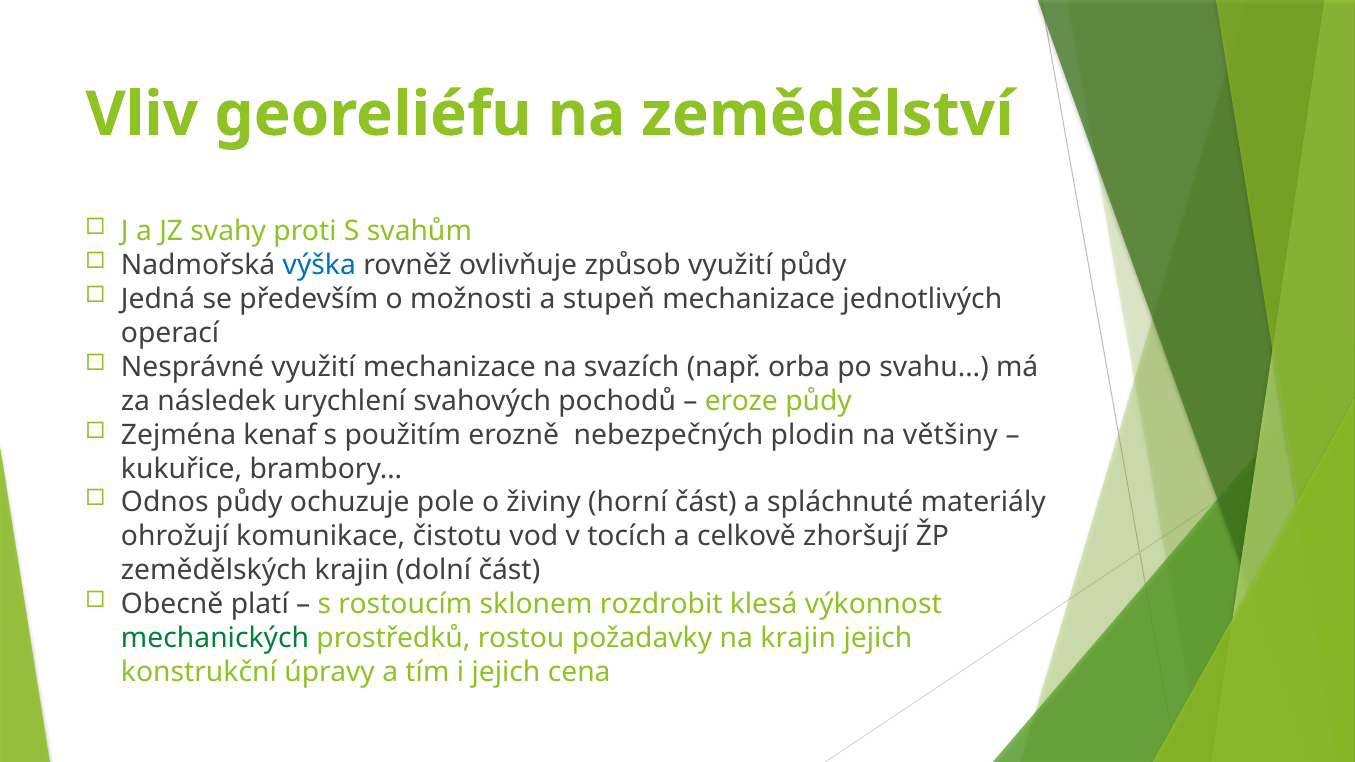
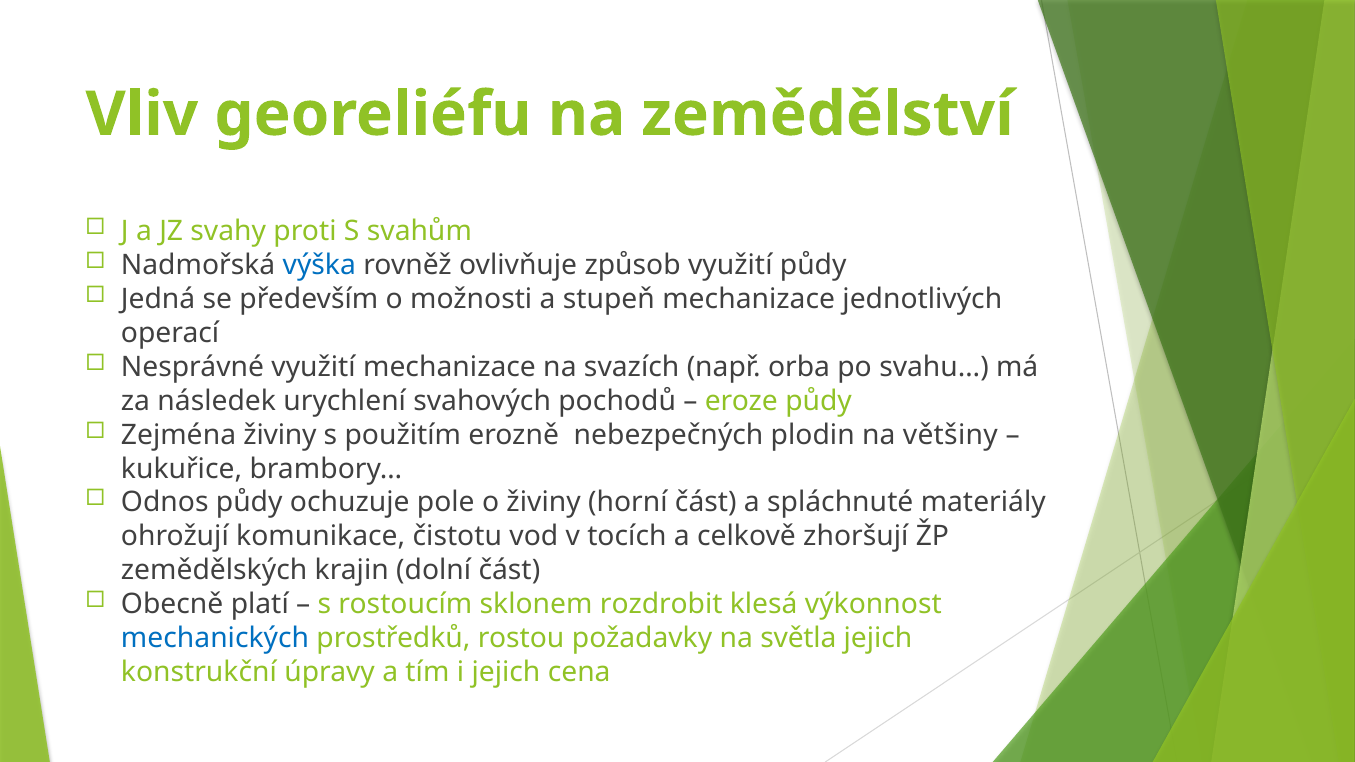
Zejména kenaf: kenaf -> živiny (280, 435)
mechanických colour: green -> blue (215, 638)
na krajin: krajin -> světla (798, 638)
